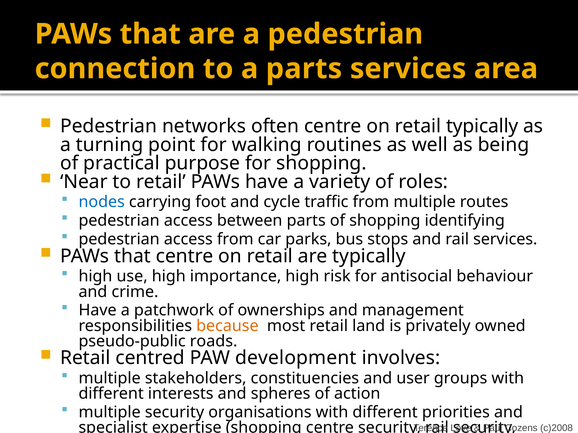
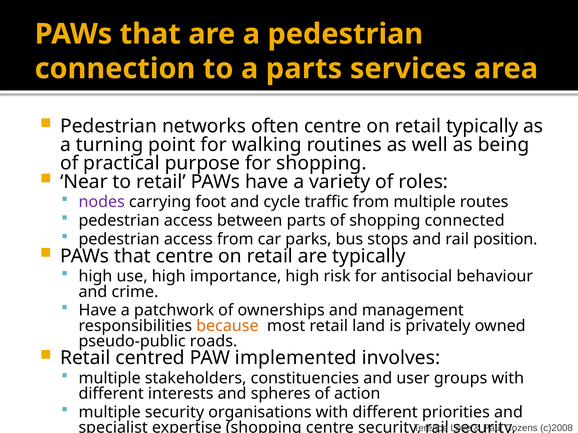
nodes colour: blue -> purple (102, 202)
identifying: identifying -> connected (465, 221)
rail services: services -> position (505, 239)
development: development -> implemented (296, 358)
